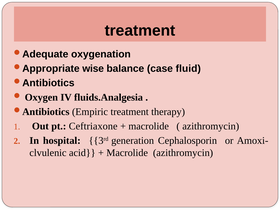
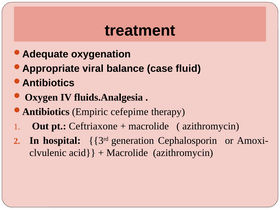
wise: wise -> viral (93, 69)
Empiric treatment: treatment -> cefepime (130, 112)
